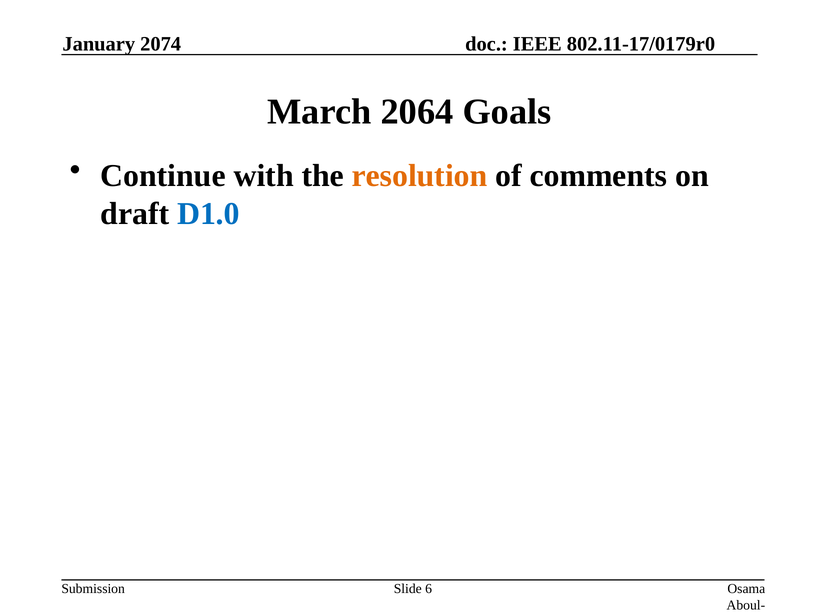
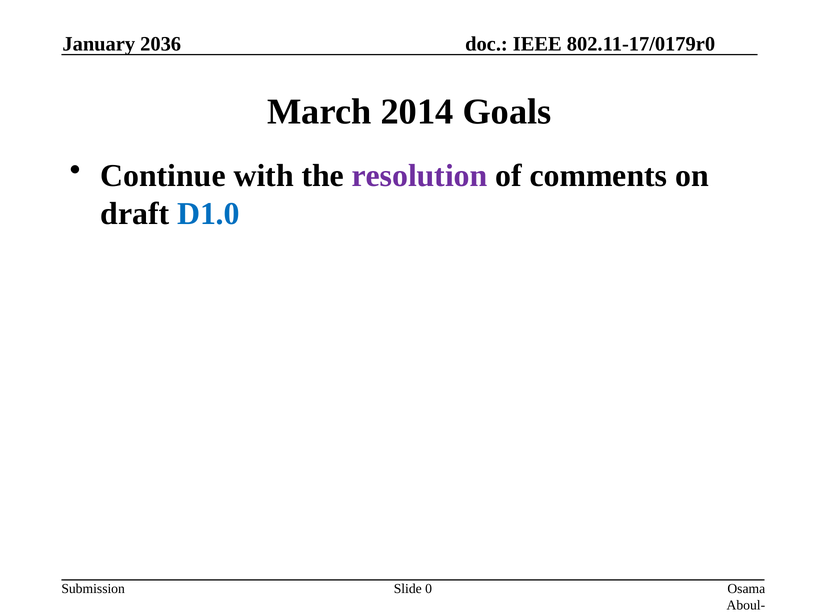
2074: 2074 -> 2036 (161, 44)
2064: 2064 -> 2014 (417, 112)
resolution colour: orange -> purple (420, 176)
6: 6 -> 0 (429, 589)
